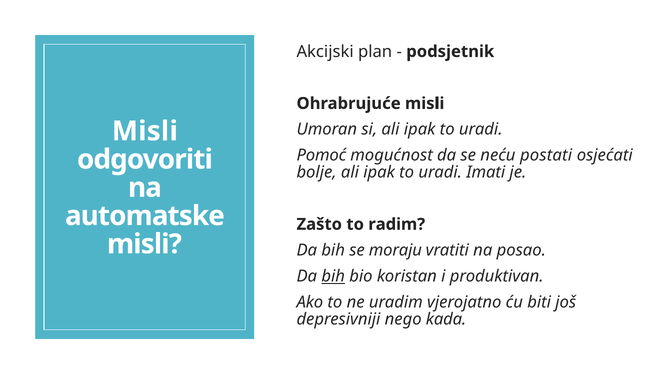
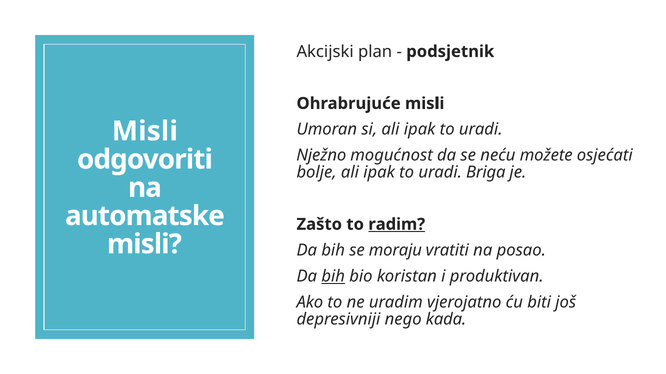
Pomoć: Pomoć -> Nježno (321, 156)
postati: postati -> možete (546, 156)
Imati: Imati -> Briga (486, 173)
radim underline: none -> present (397, 225)
